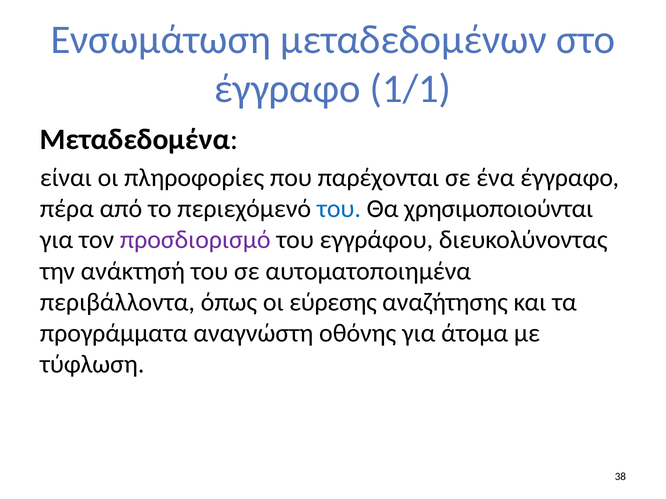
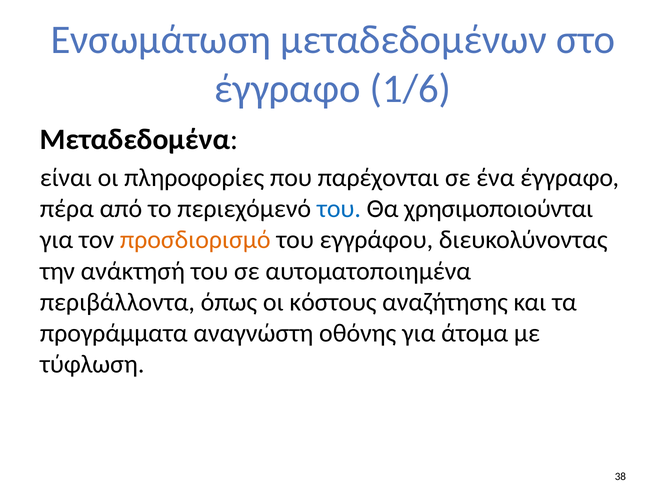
1/1: 1/1 -> 1/6 (410, 89)
προσδιορισμό colour: purple -> orange (195, 240)
εύρεσης: εύρεσης -> κόστους (333, 302)
